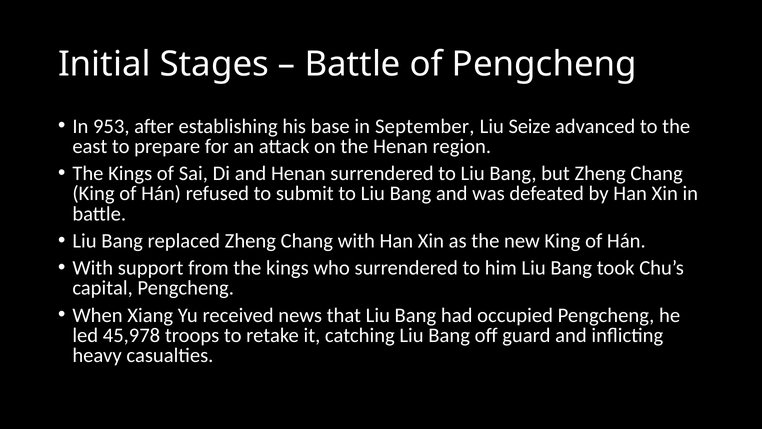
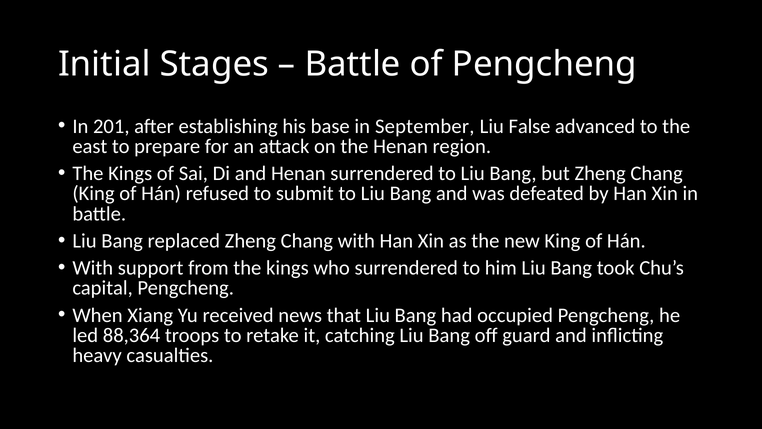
953: 953 -> 201 (111, 126)
Seize: Seize -> False (530, 126)
45,978: 45,978 -> 88,364 (132, 335)
